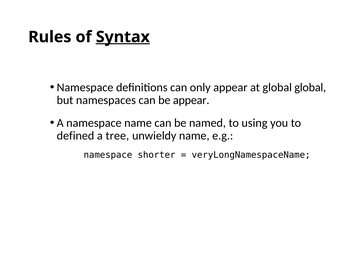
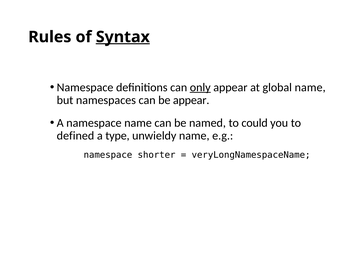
only underline: none -> present (200, 87)
global global: global -> name (310, 87)
using: using -> could (255, 123)
tree: tree -> type (117, 136)
